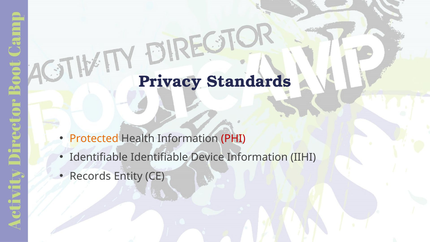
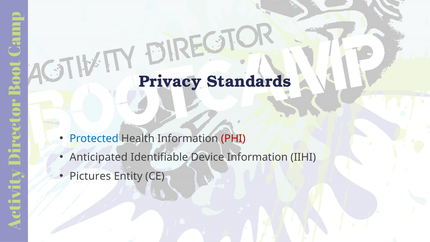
Protected colour: orange -> blue (94, 138)
Identifiable: Identifiable -> Anticipated (99, 157)
Records: Records -> Pictures (90, 176)
